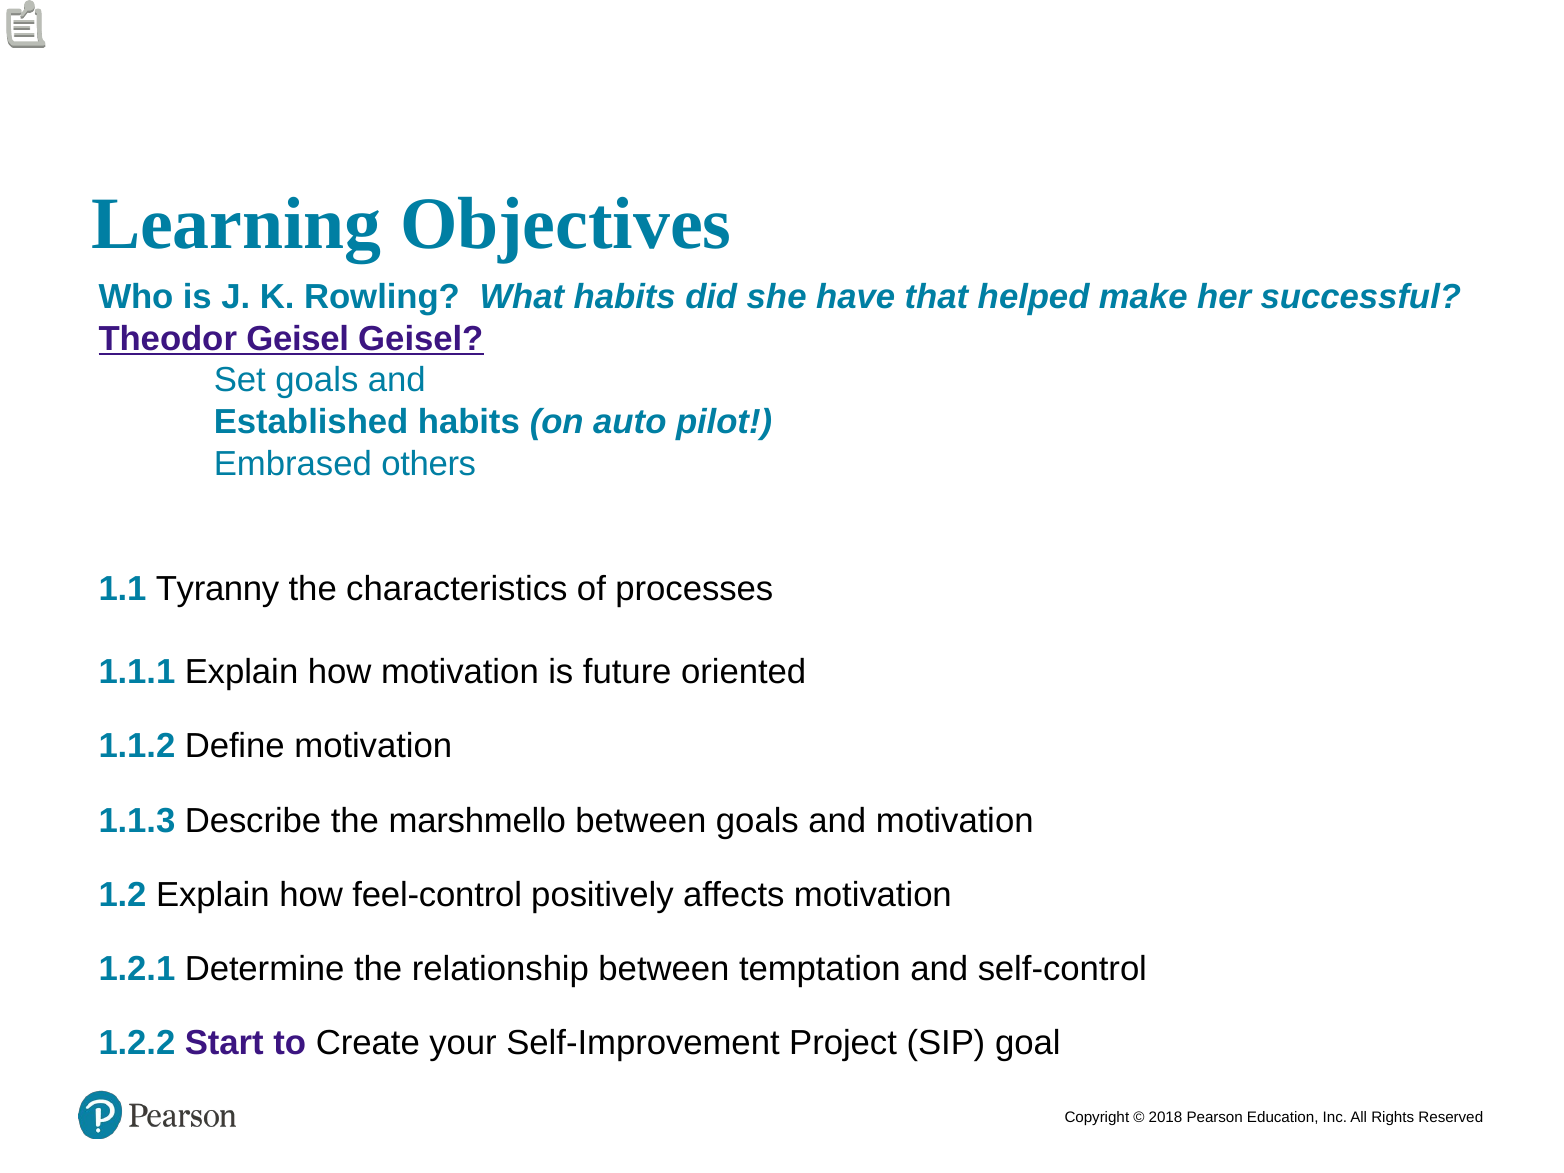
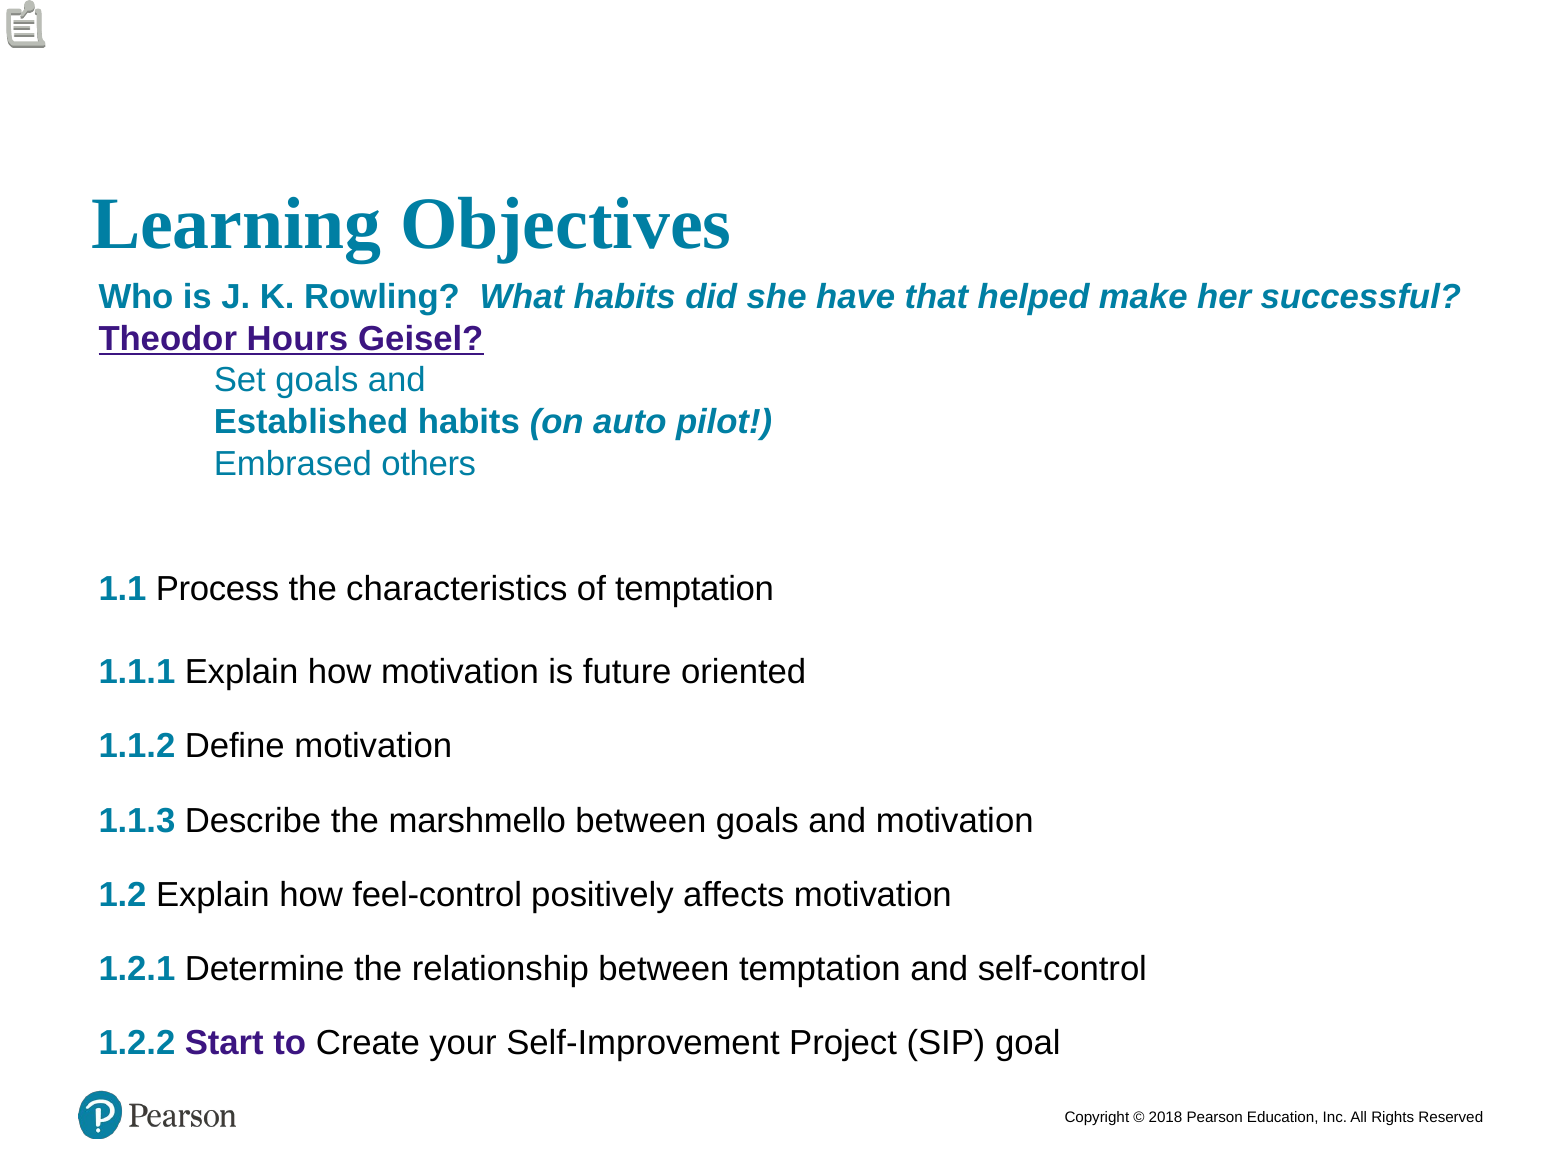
Theodor Geisel: Geisel -> Hours (297, 339)
Tyranny: Tyranny -> Process (218, 589)
of processes: processes -> temptation (695, 589)
